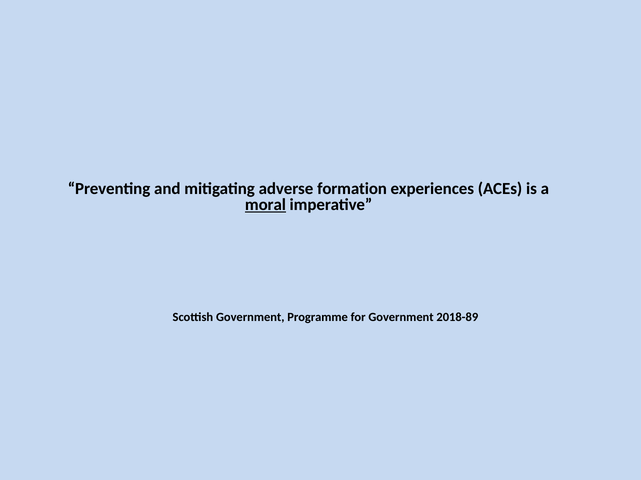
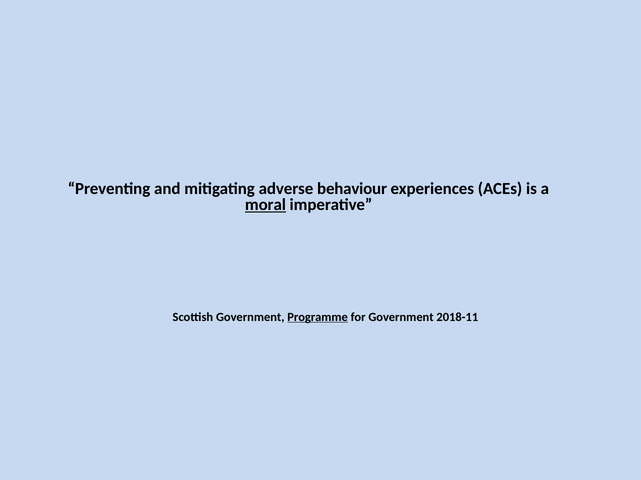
formation: formation -> behaviour (352, 189)
Programme underline: none -> present (318, 317)
2018-89: 2018-89 -> 2018-11 (457, 317)
